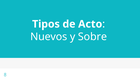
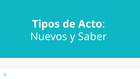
Sobre: Sobre -> Saber (92, 37)
